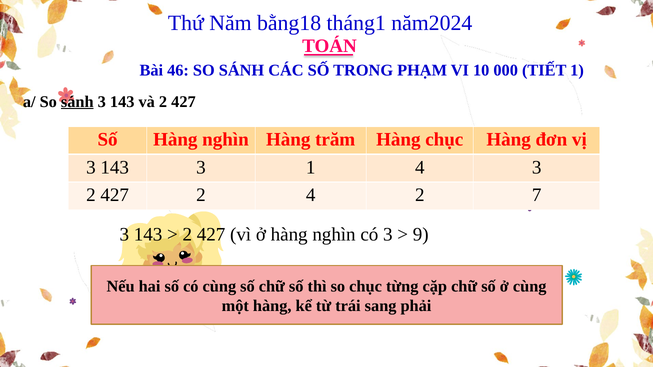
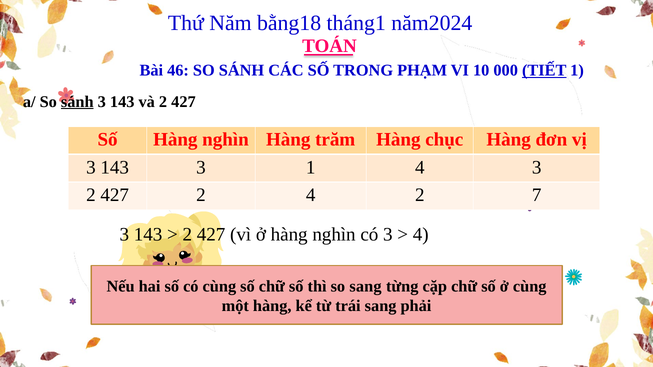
TIẾT underline: none -> present (544, 71)
9: 9 -> 4 (421, 235)
so chục: chục -> sang (366, 286)
